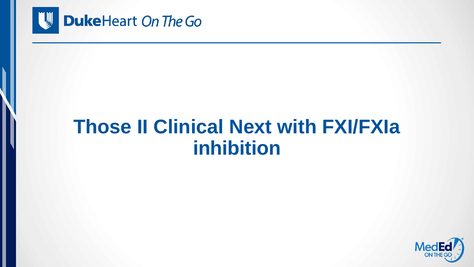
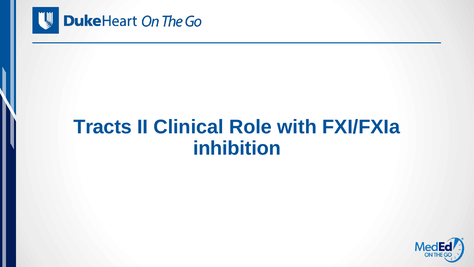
Those: Those -> Tracts (103, 127)
Next: Next -> Role (250, 127)
